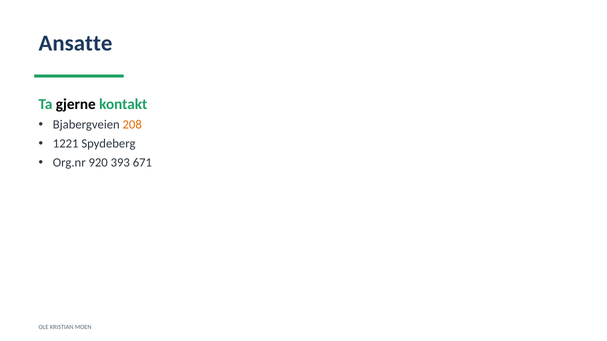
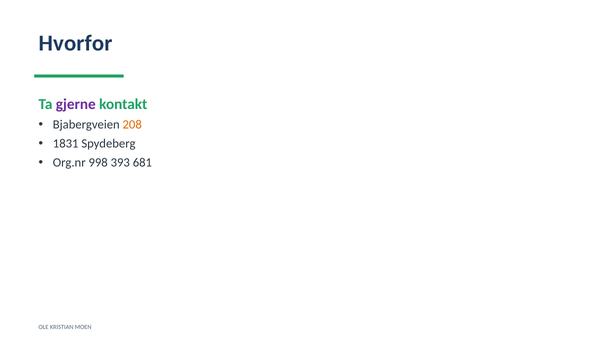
Ansatte: Ansatte -> Hvorfor (75, 43)
gjerne colour: black -> purple (76, 105)
1221: 1221 -> 1831 (66, 144)
920: 920 -> 998 (98, 163)
671: 671 -> 681 (142, 163)
